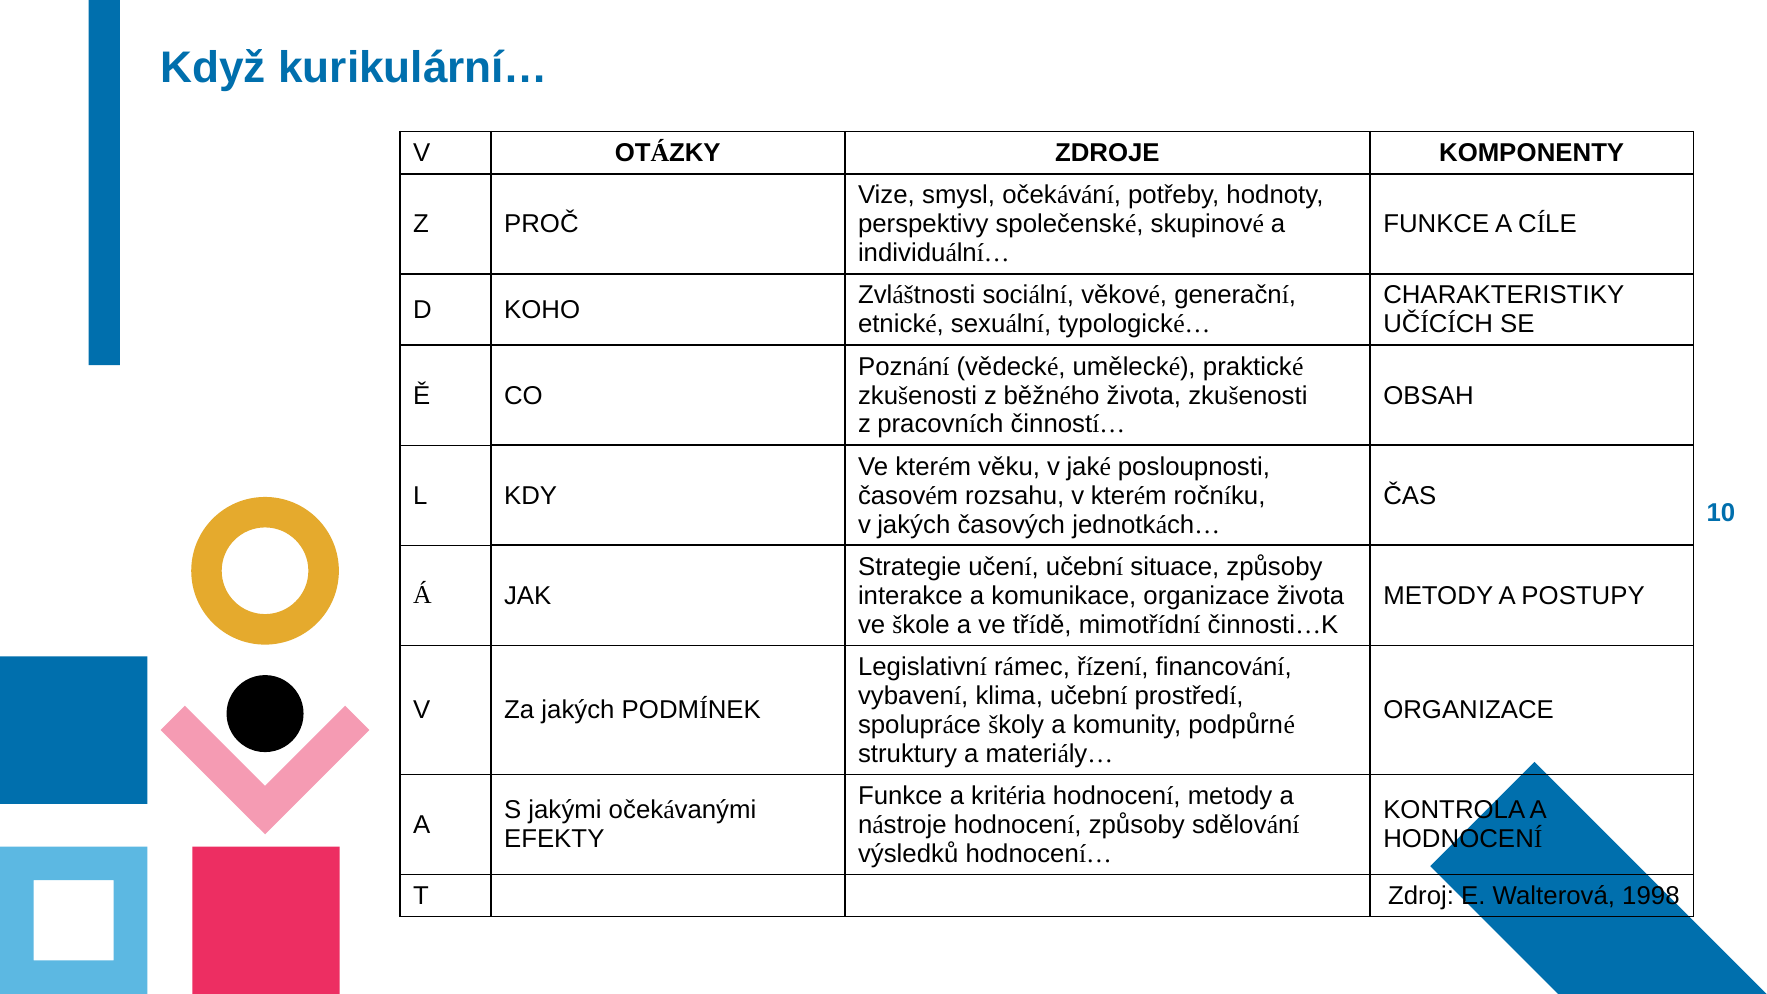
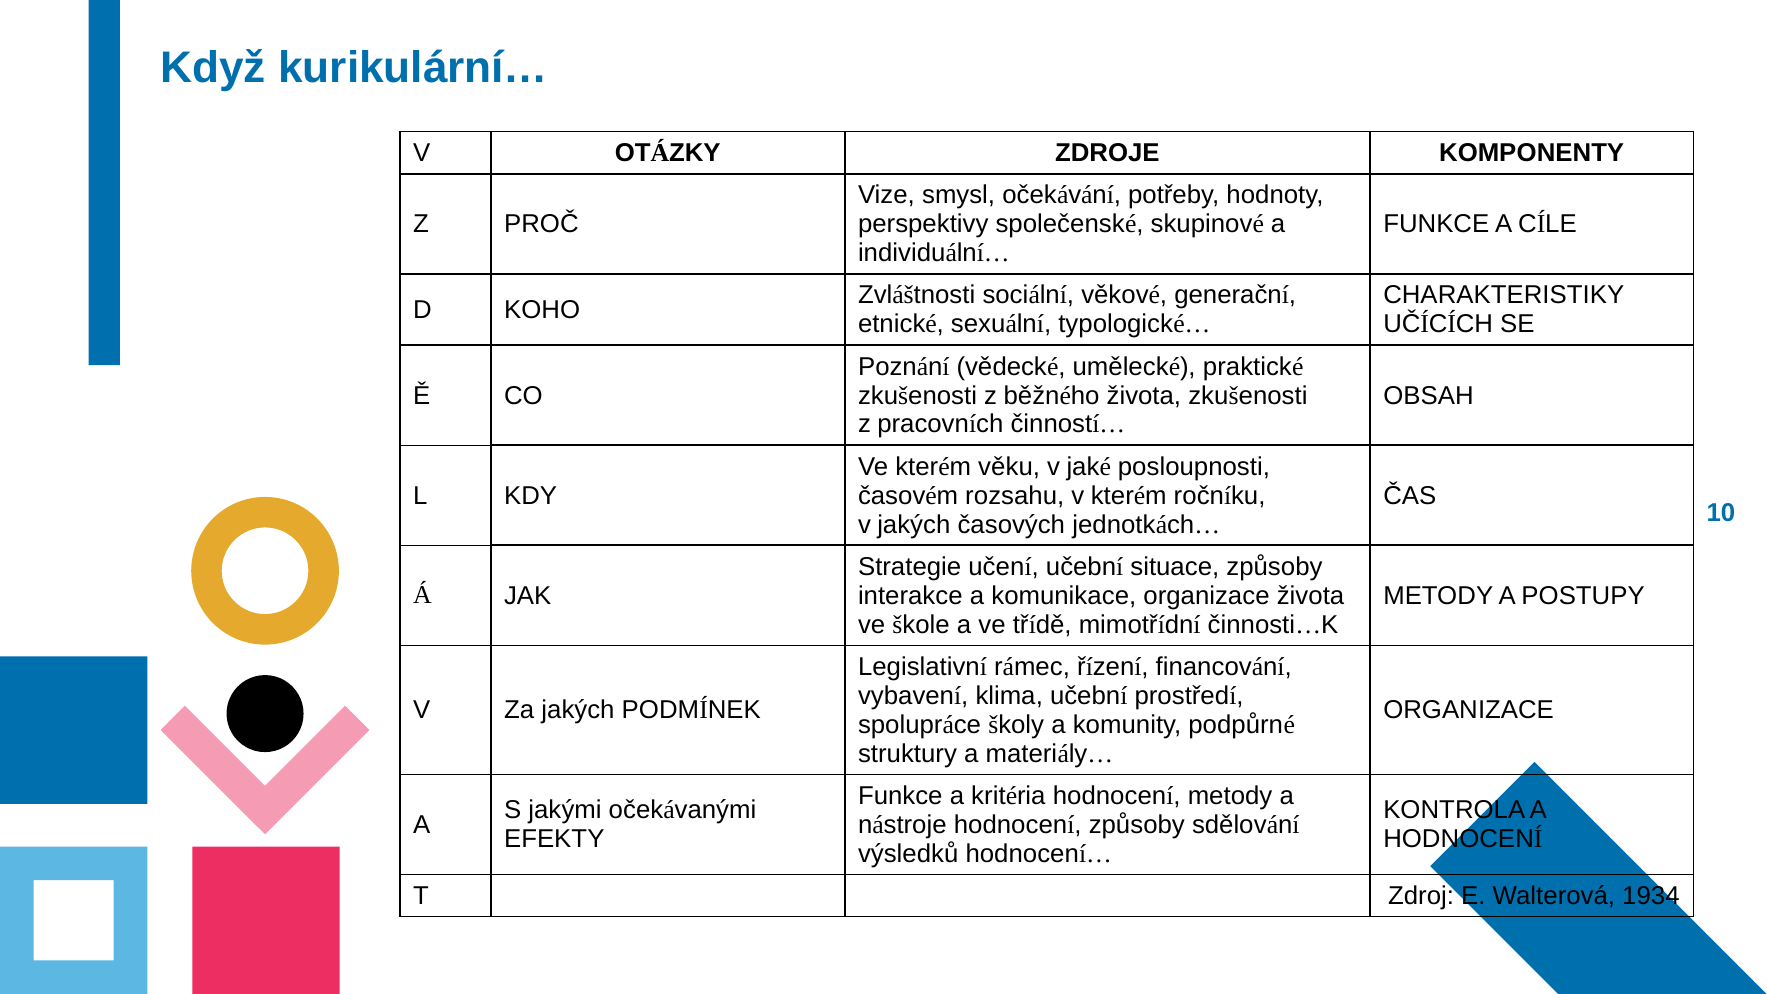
1998: 1998 -> 1934 (1651, 896)
